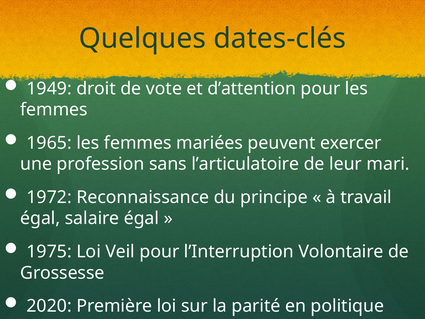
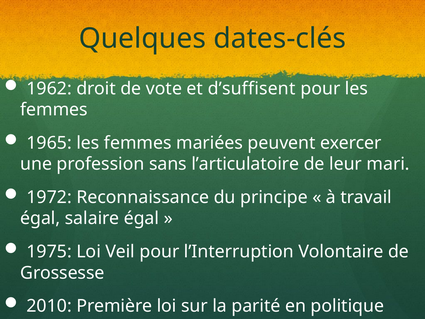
1949: 1949 -> 1962 (49, 88)
d’attention: d’attention -> d’suffisent (252, 88)
2020: 2020 -> 2010 (49, 306)
